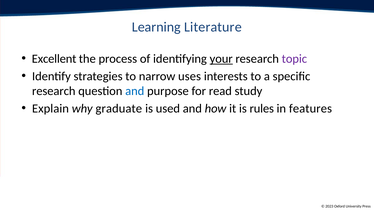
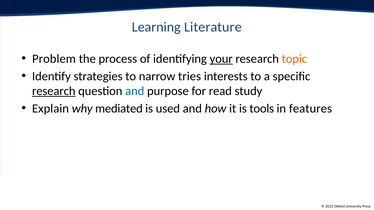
Excellent: Excellent -> Problem (54, 59)
topic colour: purple -> orange (294, 59)
uses: uses -> tries (190, 76)
research underline: none -> present (54, 91)
graduate: graduate -> mediated (119, 109)
rules: rules -> tools (262, 109)
